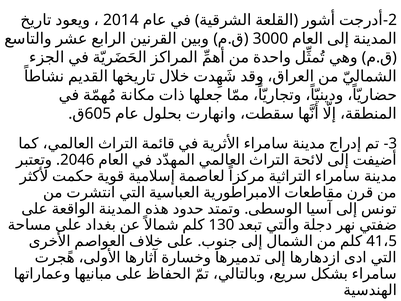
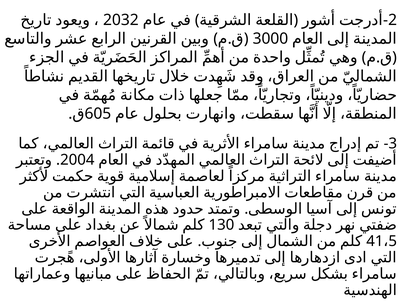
2014: 2014 -> 2032 (121, 20)
2046: 2046 -> 2004 (77, 160)
